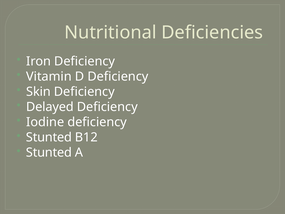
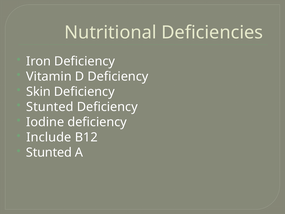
Delayed: Delayed -> Stunted (50, 107)
Stunted: Stunted -> Include (49, 137)
